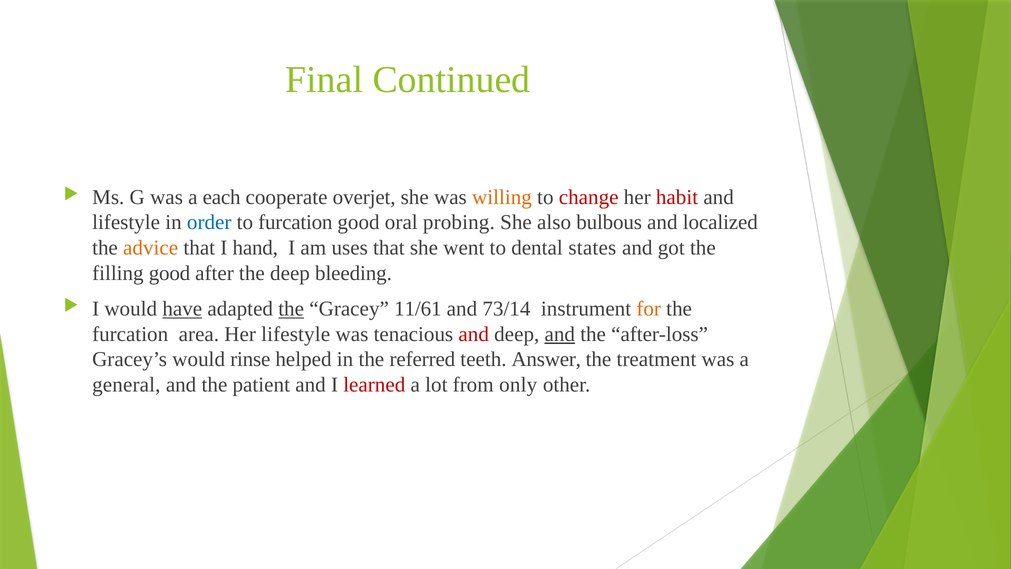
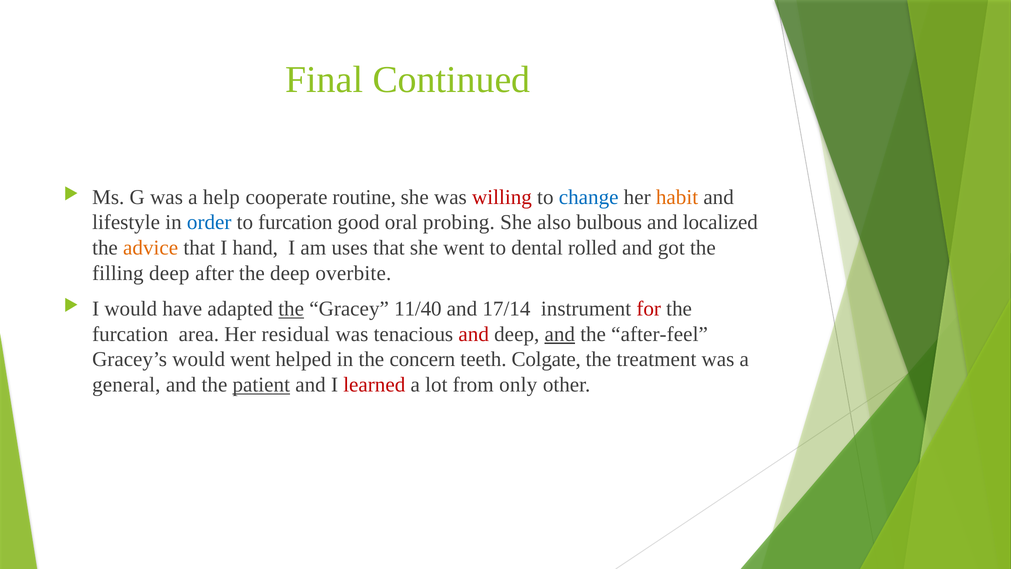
each: each -> help (221, 197)
overjet: overjet -> routine (364, 197)
willing colour: orange -> red (502, 197)
change colour: red -> blue (589, 197)
habit colour: red -> orange (677, 197)
states: states -> rolled (592, 248)
filling good: good -> deep (169, 273)
bleeding: bleeding -> overbite (353, 273)
have underline: present -> none (182, 309)
11/61: 11/61 -> 11/40 (418, 309)
73/14: 73/14 -> 17/14 (506, 309)
for colour: orange -> red (649, 309)
Her lifestyle: lifestyle -> residual (296, 334)
after-loss: after-loss -> after-feel (660, 334)
would rinse: rinse -> went (250, 359)
referred: referred -> concern (422, 359)
Answer: Answer -> Colgate (546, 359)
patient underline: none -> present (261, 385)
